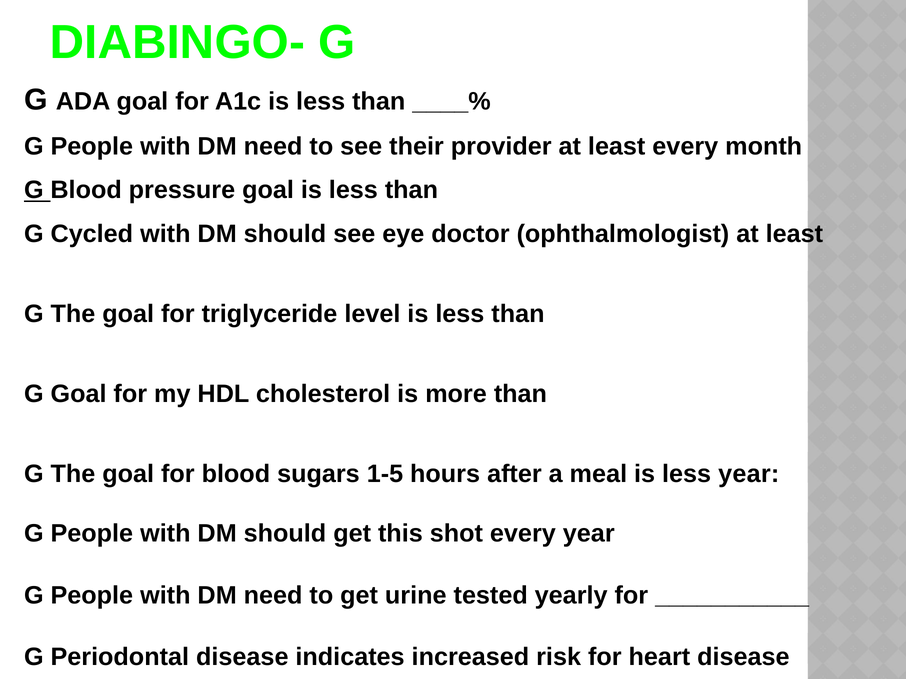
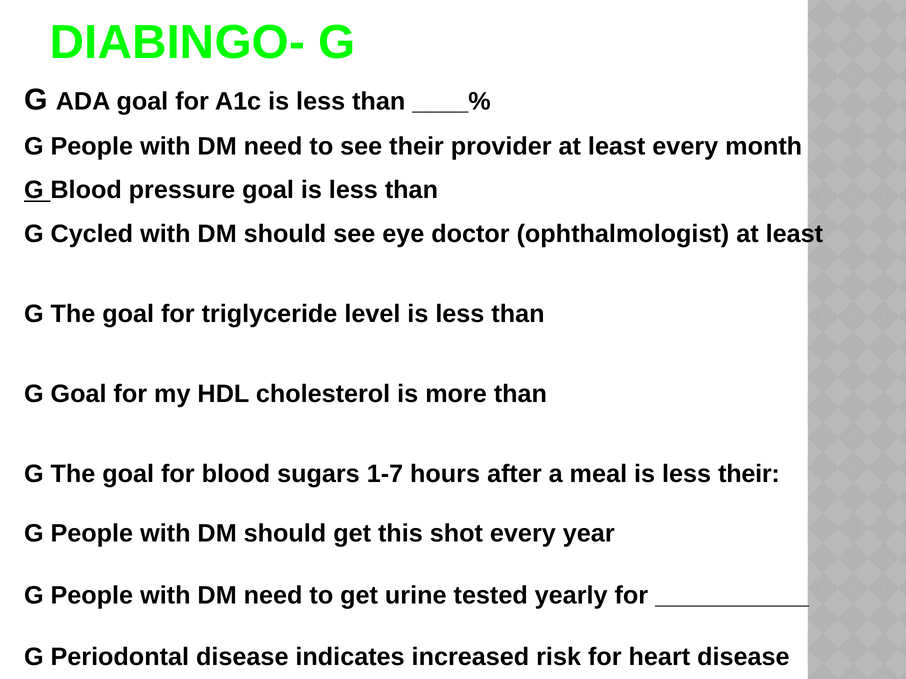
1-5: 1-5 -> 1-7 (385, 474)
less year: year -> their (749, 474)
